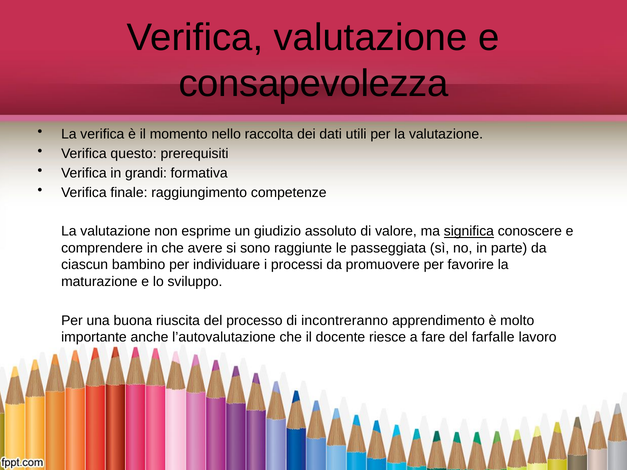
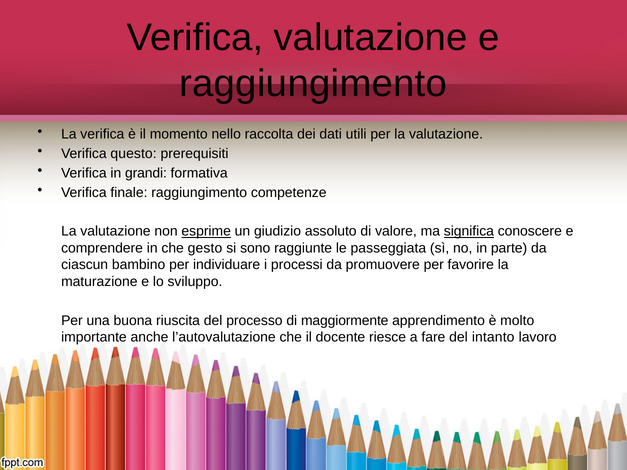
consapevolezza: consapevolezza -> raggiungimento (313, 84)
esprime underline: none -> present (206, 232)
avere: avere -> gesto (205, 248)
incontreranno: incontreranno -> maggiormente (345, 321)
farfalle: farfalle -> intanto (493, 337)
